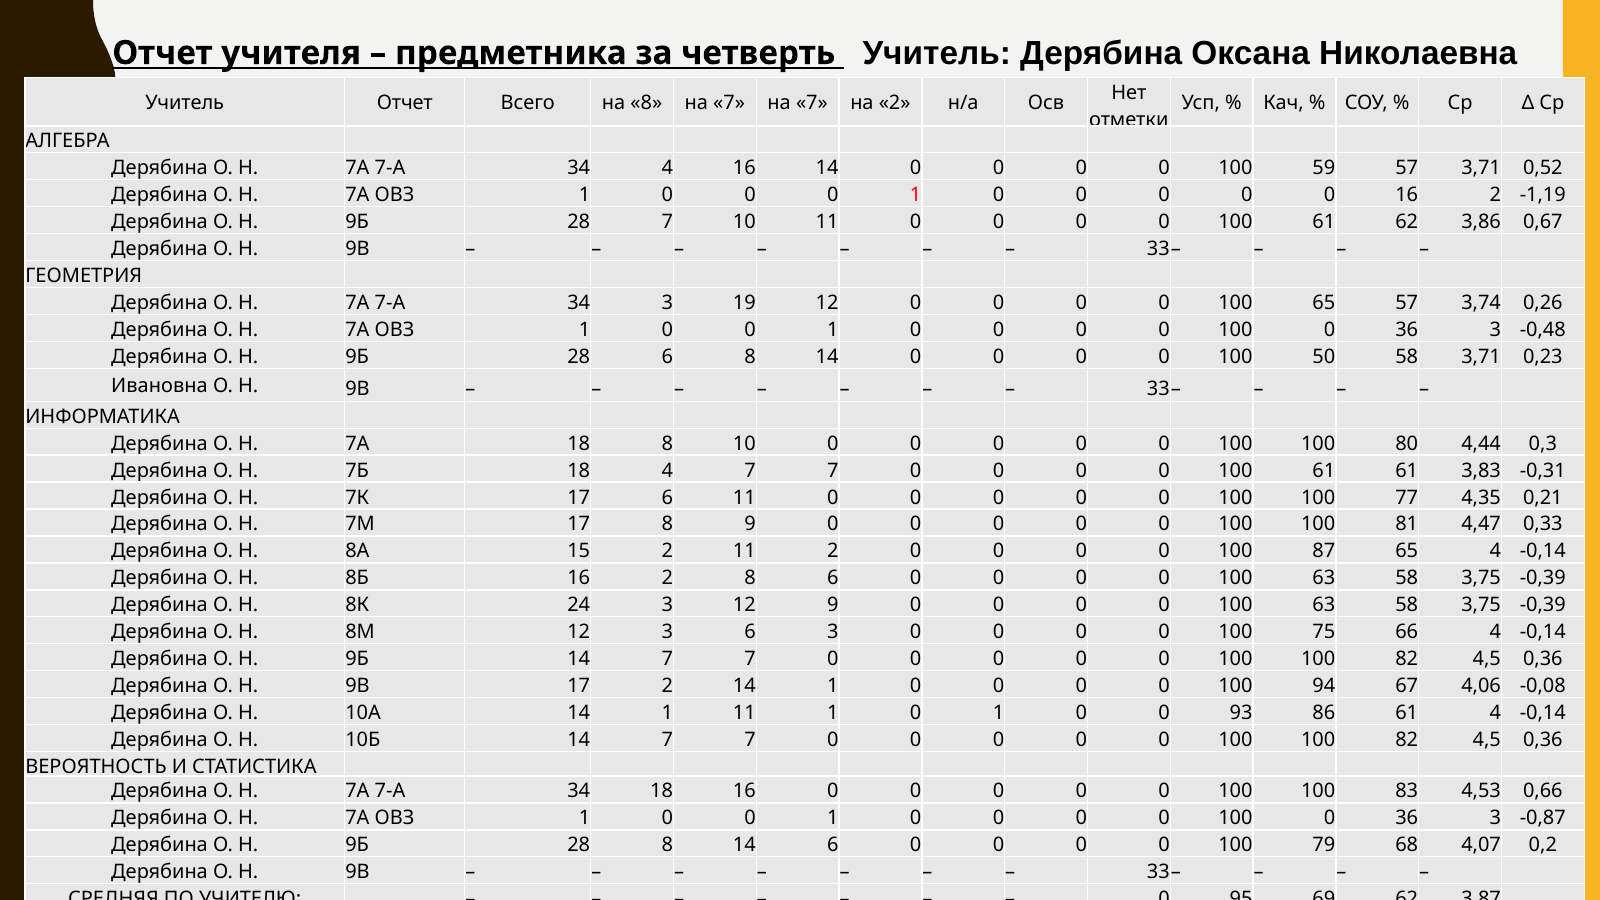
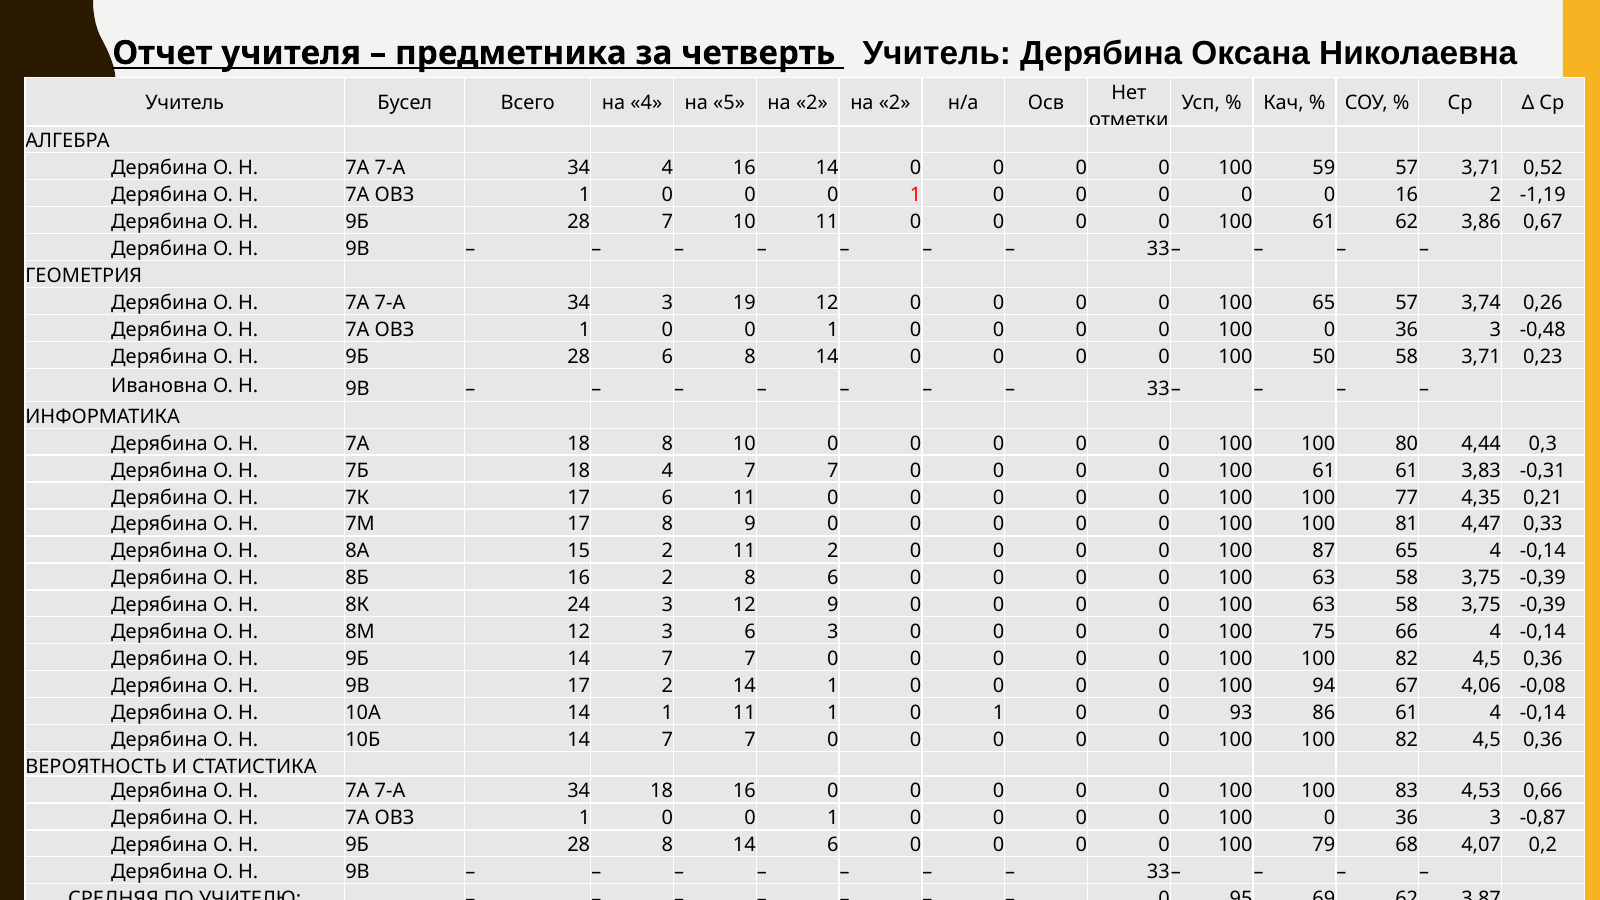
Учитель Отчет: Отчет -> Бусел (405, 103)
на 8: 8 -> 4 (646, 103)
7: 7 -> 5 (729, 103)
7: 7 -> 2 (812, 103)
